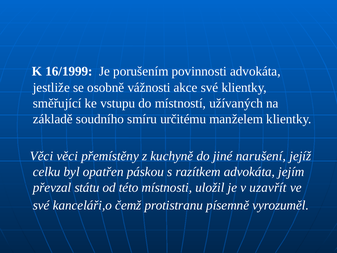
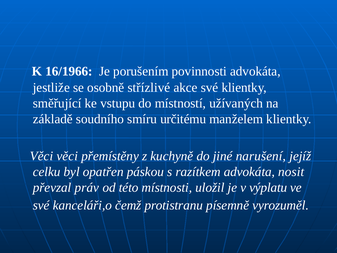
16/1999: 16/1999 -> 16/1966 (69, 71)
vážnosti: vážnosti -> střízlivé (149, 87)
jejím: jejím -> nosit (291, 172)
státu: státu -> práv (87, 187)
uzavřít: uzavřít -> výplatu (268, 187)
